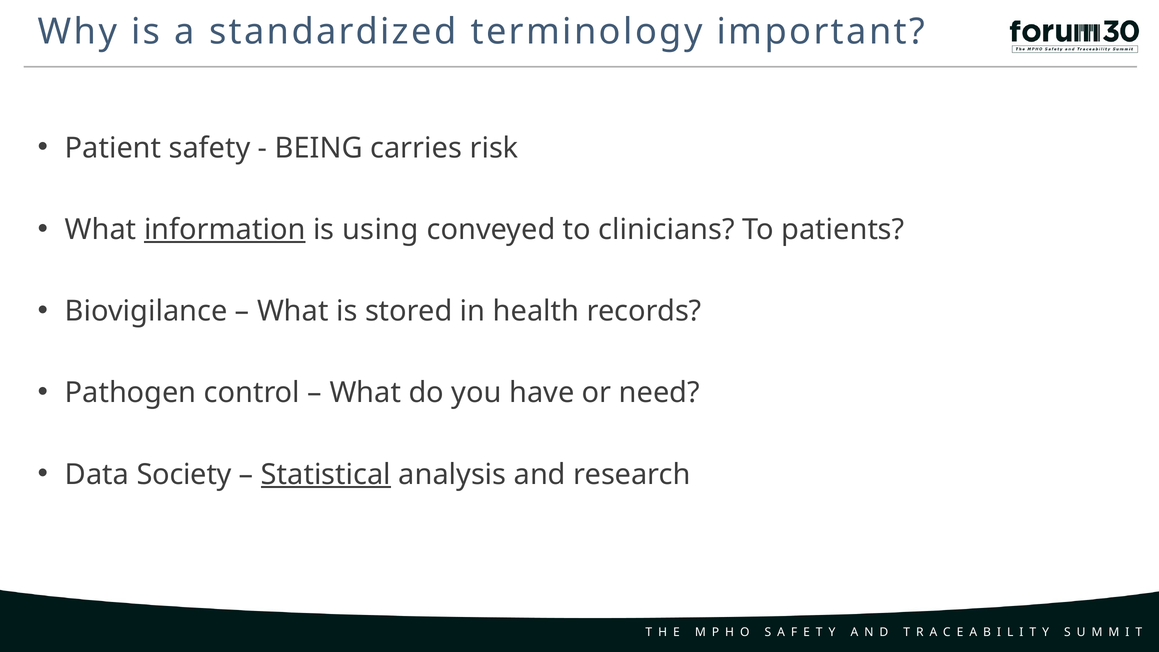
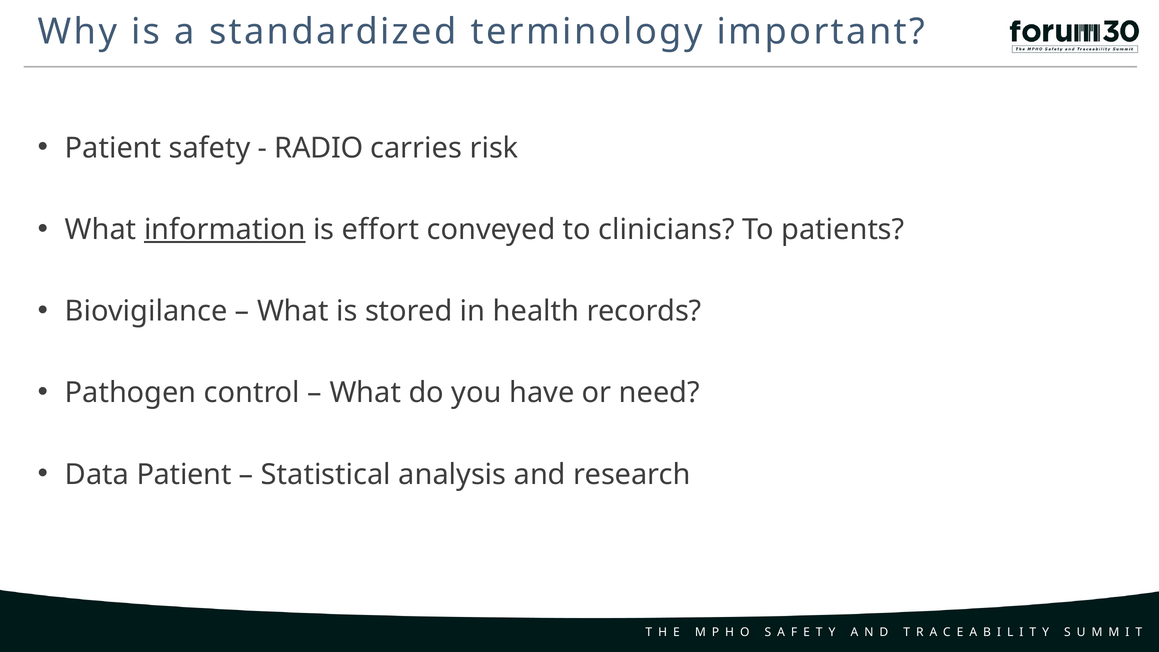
BEING: BEING -> RADIO (319, 148)
using: using -> effort (380, 230)
Data Society: Society -> Patient (184, 474)
Statistical underline: present -> none (326, 474)
